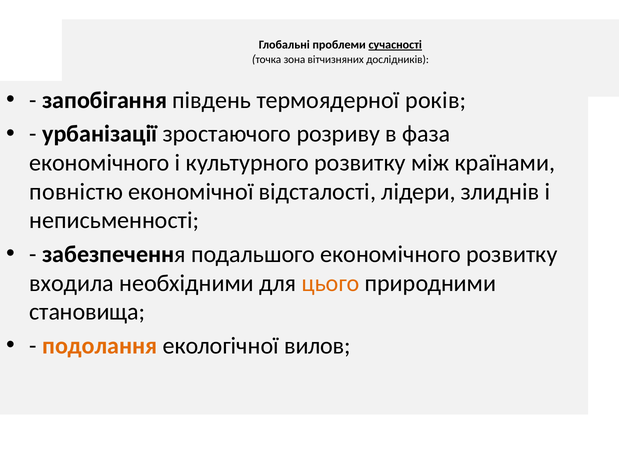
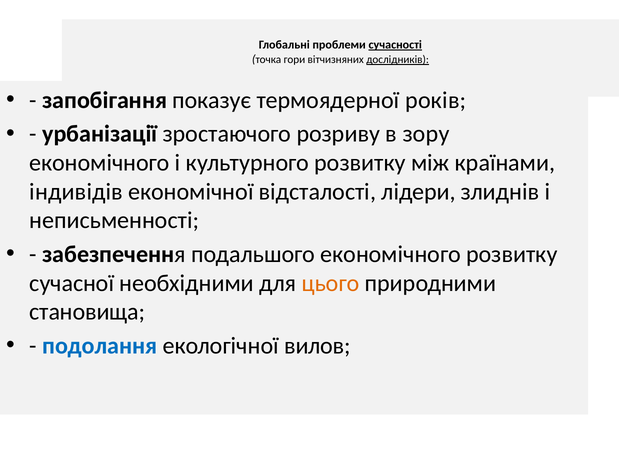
зона: зона -> гори (294, 60)
дослідників underline: none -> present (398, 60)
південь: південь -> показує (212, 100)
фаза: фаза -> зору (426, 134)
повністю: повністю -> індивідів (76, 192)
входила: входила -> сучасної (72, 283)
подолання colour: orange -> blue (100, 346)
